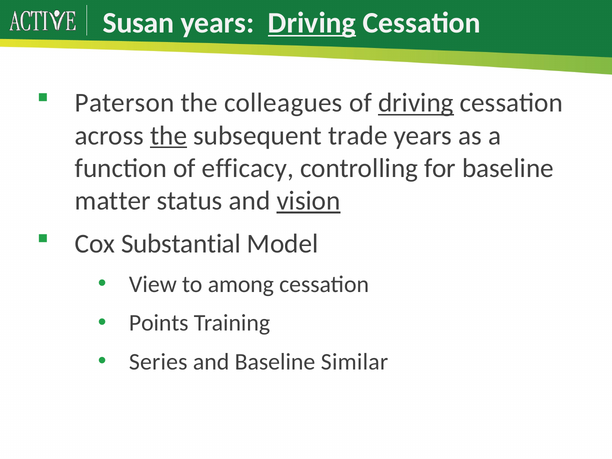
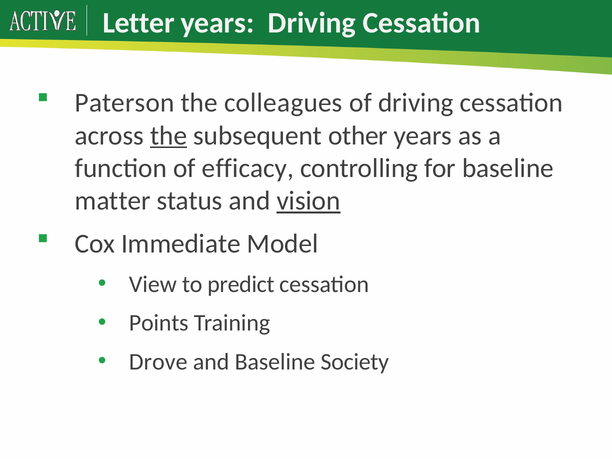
Susan: Susan -> Letter (139, 23)
Driving underline: present -> none (312, 23)
driving underline: present -> none (416, 103)
trade: trade -> other (358, 136)
Substantial: Substantial -> Immediate (181, 244)
among: among -> predict (241, 284)
Series: Series -> Drove (158, 362)
Similar: Similar -> Society (355, 362)
